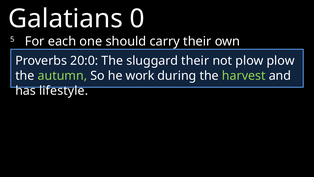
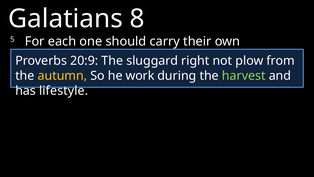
0: 0 -> 8 (137, 19)
20:0: 20:0 -> 20:9 (84, 61)
sluggard their: their -> right (195, 61)
plow plow: plow -> from (281, 61)
autumn colour: light green -> yellow (62, 76)
